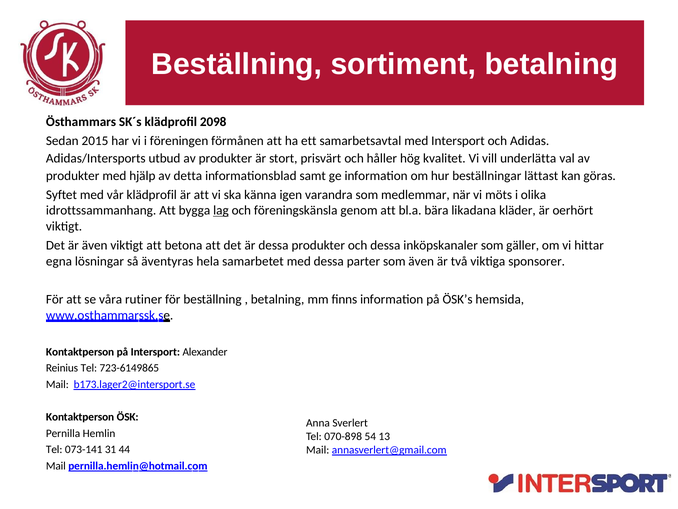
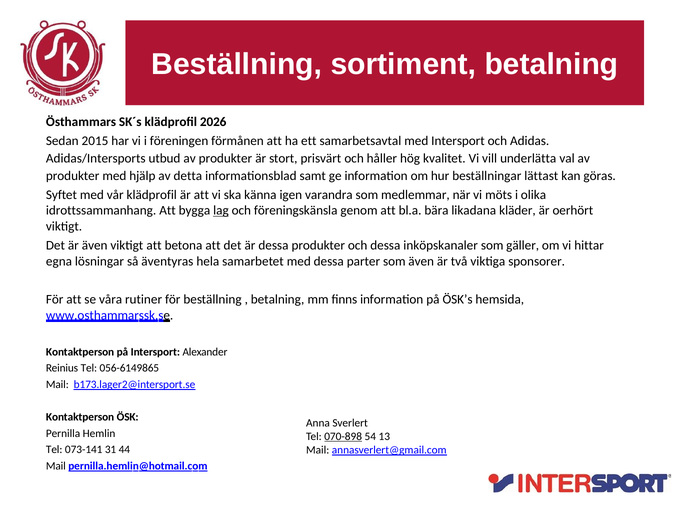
2098: 2098 -> 2026 (213, 122)
723-6149865: 723-6149865 -> 056-6149865 (129, 368)
070-898 underline: none -> present (343, 436)
